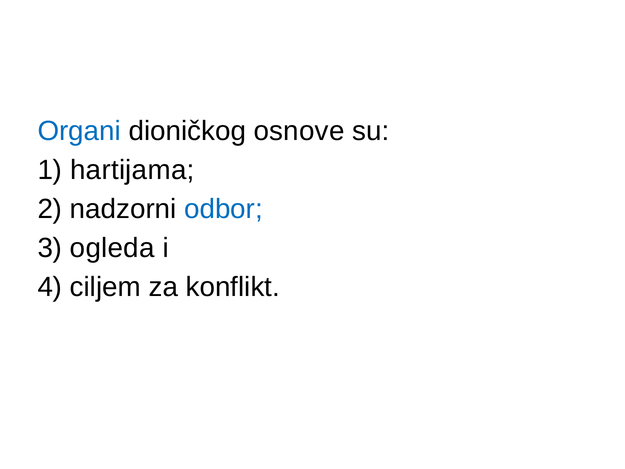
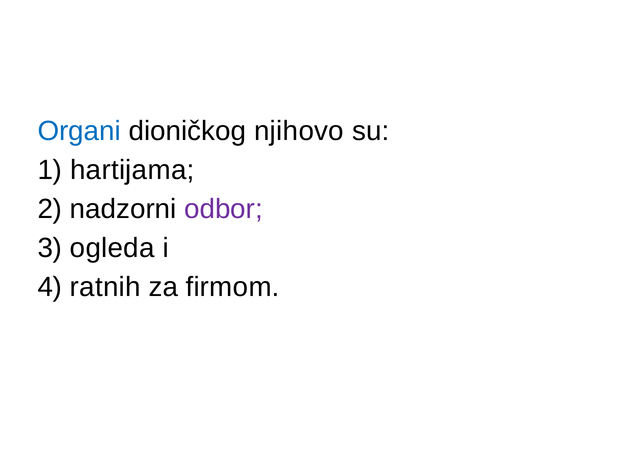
osnove: osnove -> njihovo (299, 131)
odbor colour: blue -> purple (223, 209)
ciljem: ciljem -> ratnih (105, 287)
konflikt: konflikt -> firmom (233, 287)
